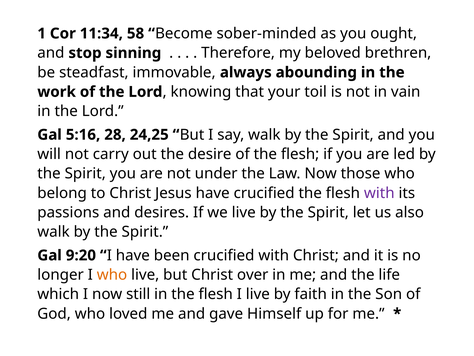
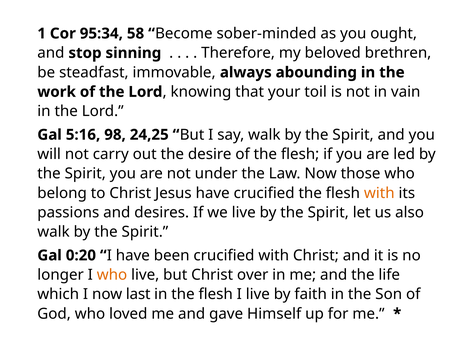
11:34: 11:34 -> 95:34 (101, 33)
28: 28 -> 98 (115, 135)
with colour: purple -> orange (379, 193)
9:20: 9:20 -> 0:20 (81, 255)
still: still -> last (138, 294)
